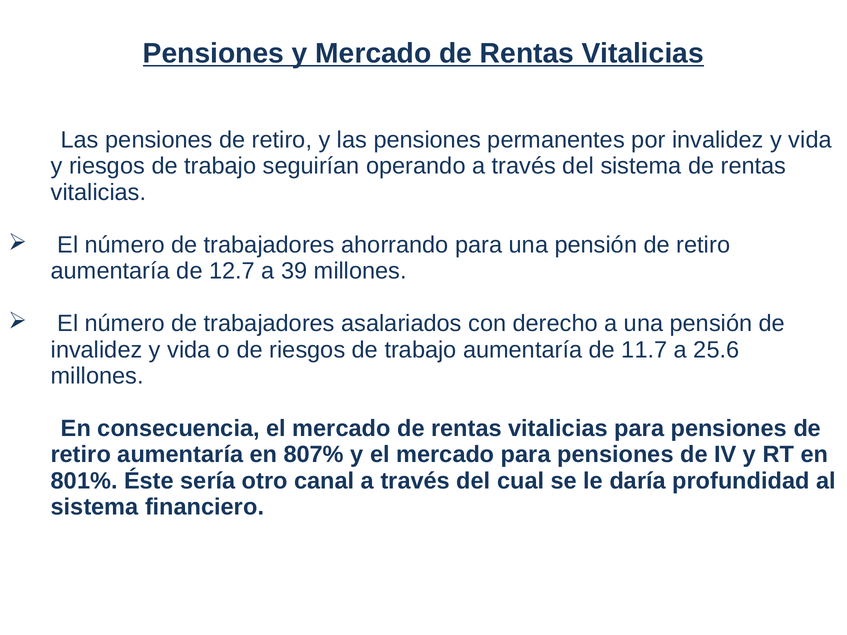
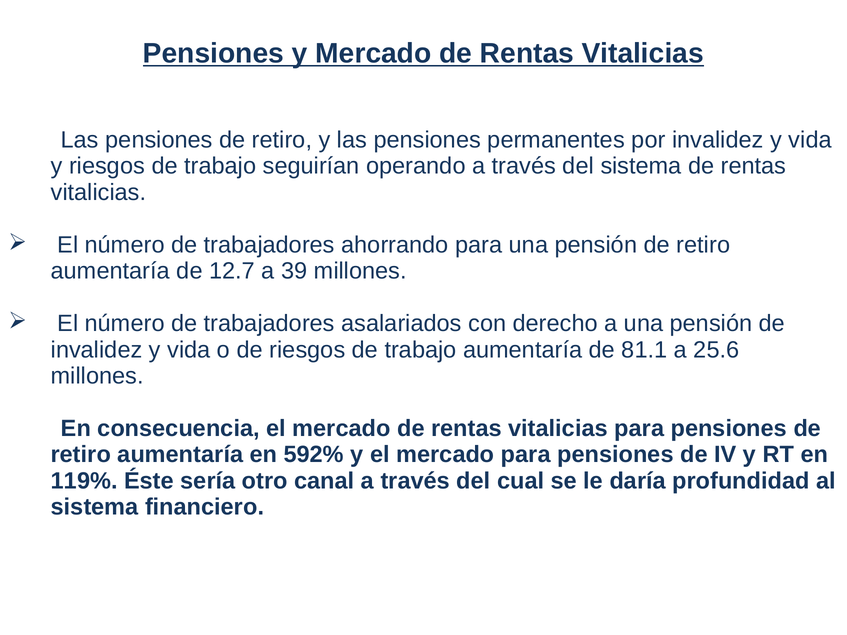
11.7: 11.7 -> 81.1 (644, 350)
807%: 807% -> 592% (314, 455)
801%: 801% -> 119% (84, 481)
